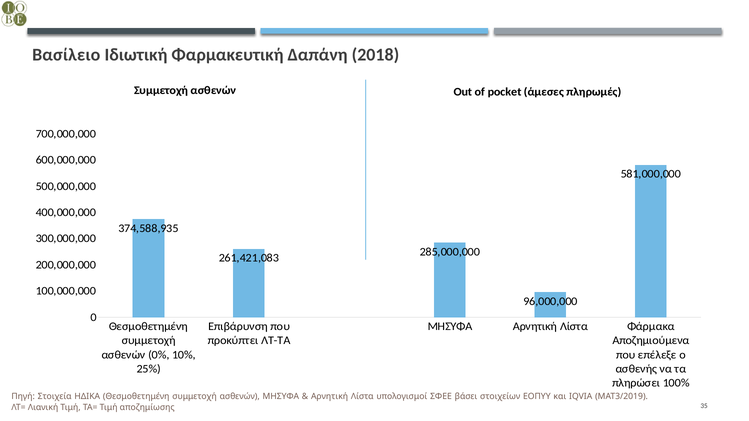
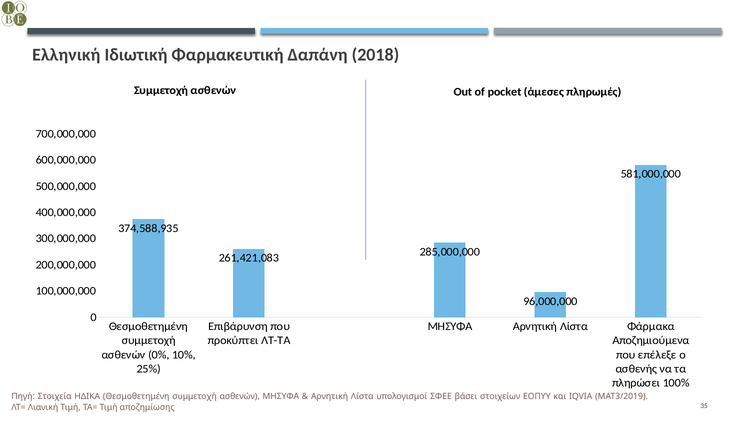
Βασίλειο: Βασίλειο -> Ελληνική (66, 55)
